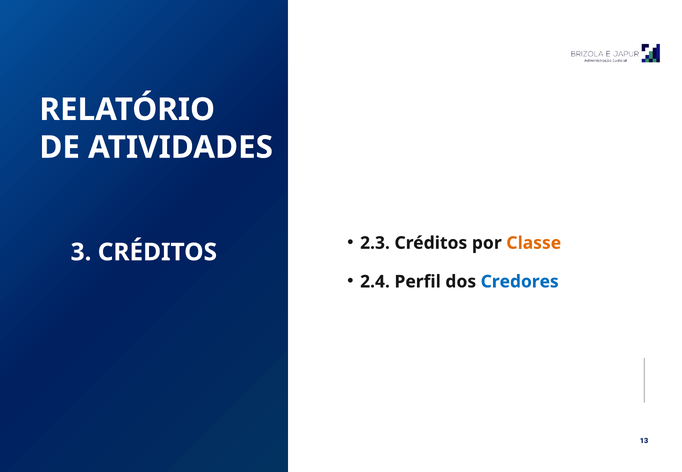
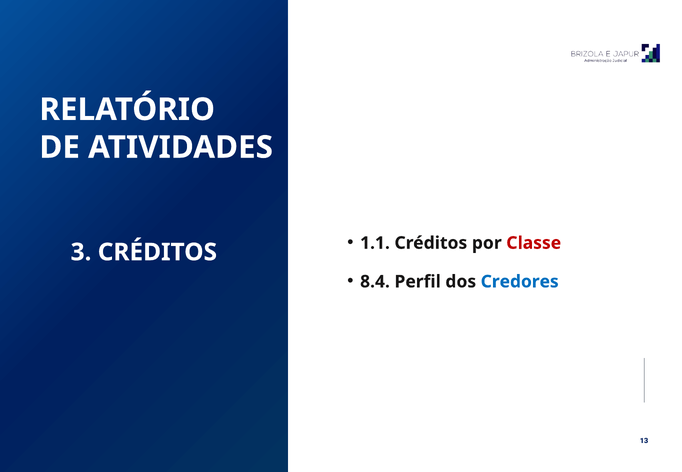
2.3: 2.3 -> 1.1 (375, 243)
Classe colour: orange -> red (534, 243)
2.4: 2.4 -> 8.4 (375, 282)
